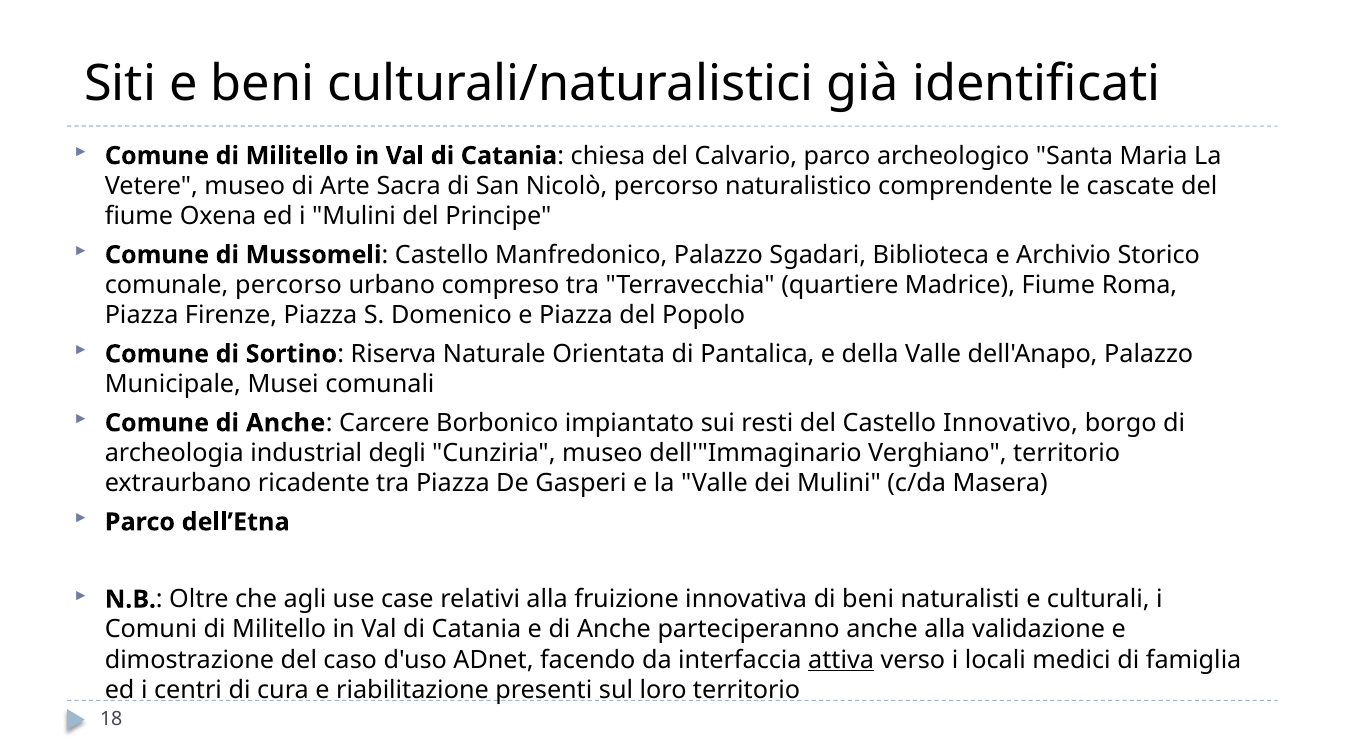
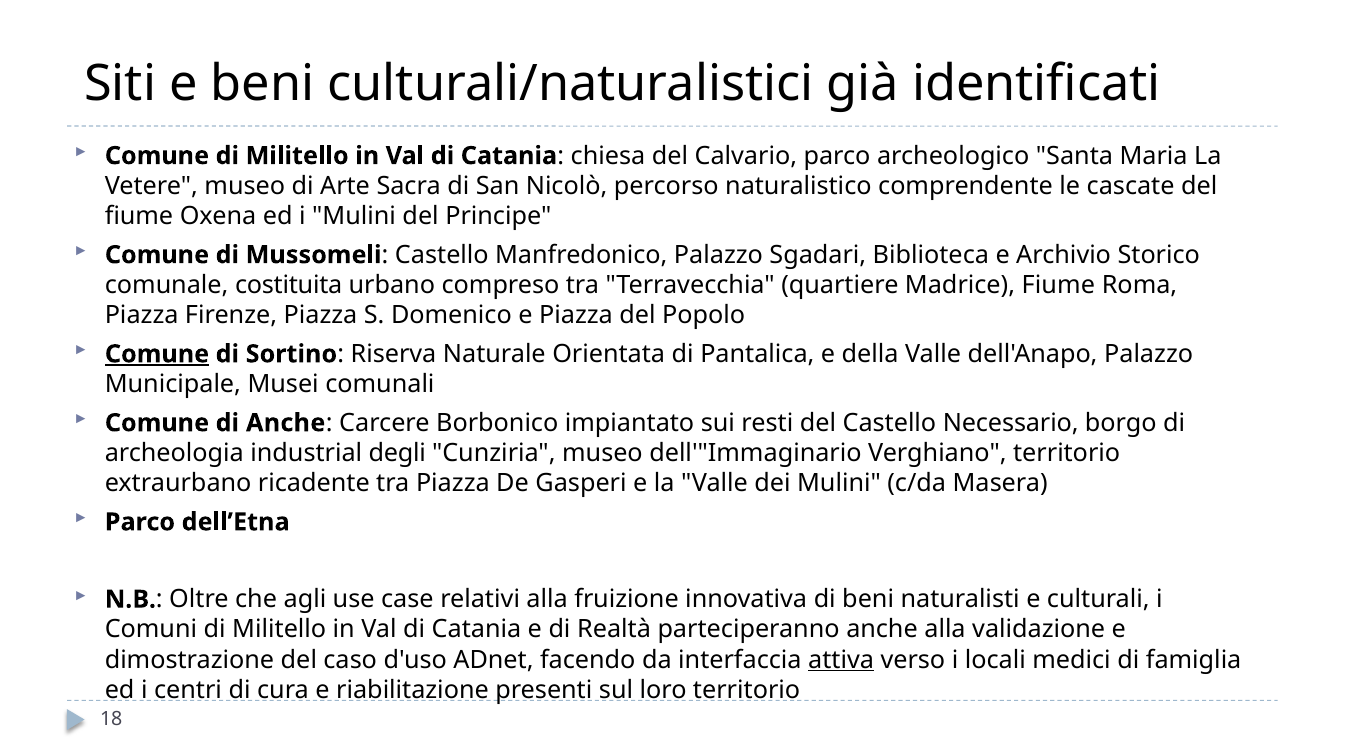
comunale percorso: percorso -> costituita (289, 285)
Comune underline: none -> present (157, 354)
Innovativo: Innovativo -> Necessario (1011, 423)
e di Anche: Anche -> Realtà (614, 630)
